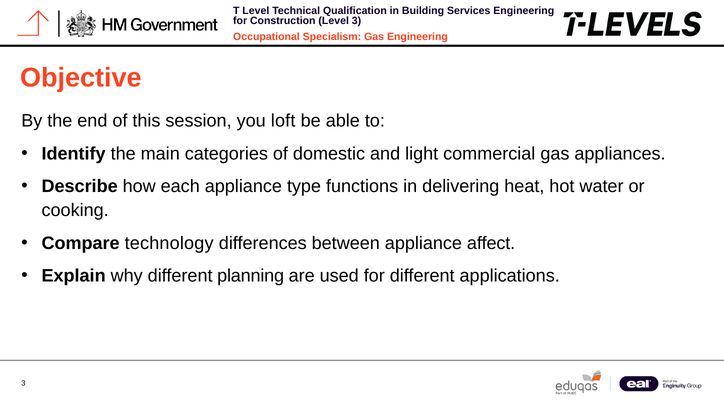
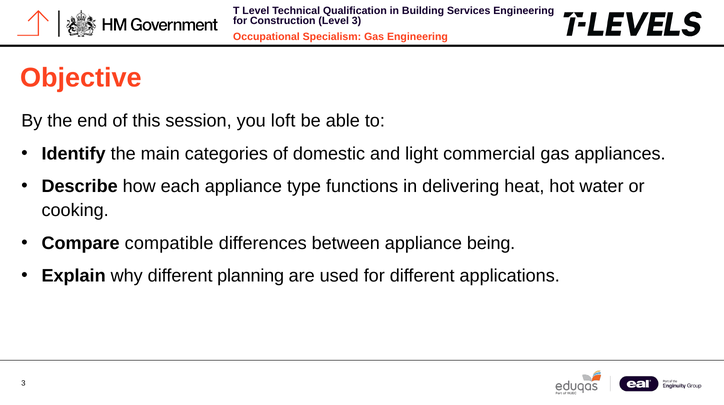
technology: technology -> compatible (169, 243)
affect: affect -> being (491, 243)
